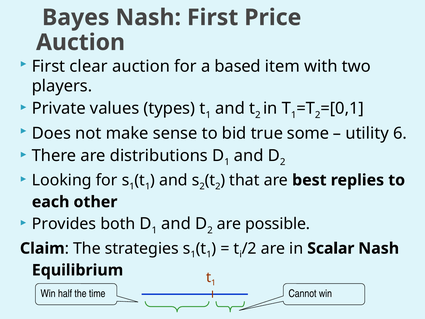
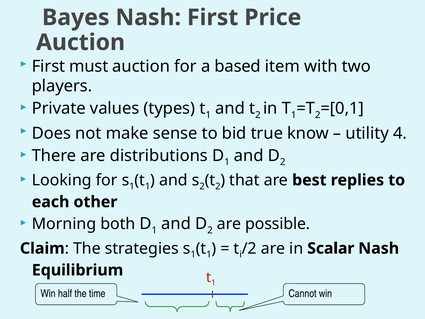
clear: clear -> must (89, 66)
some: some -> know (308, 133)
6: 6 -> 4 (400, 133)
Provides: Provides -> Morning (64, 224)
